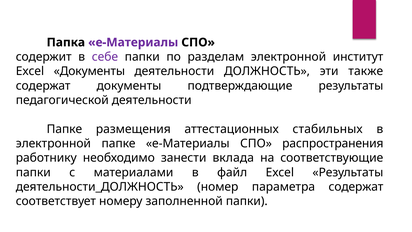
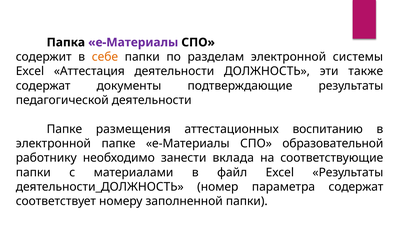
себе colour: purple -> orange (105, 57)
институт: институт -> системы (358, 57)
Excel Документы: Документы -> Аттестация (89, 71)
стабильных: стабильных -> воспитанию (328, 129)
распространения: распространения -> образовательной (333, 143)
